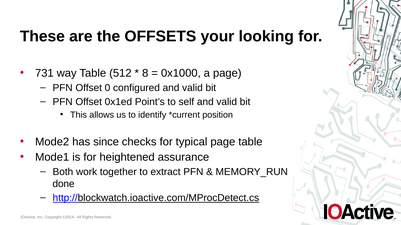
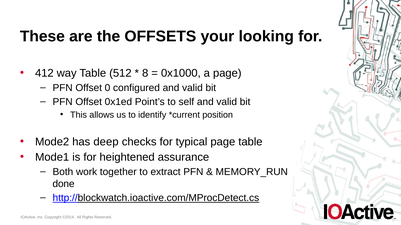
731: 731 -> 412 (44, 73)
since: since -> deep (106, 142)
